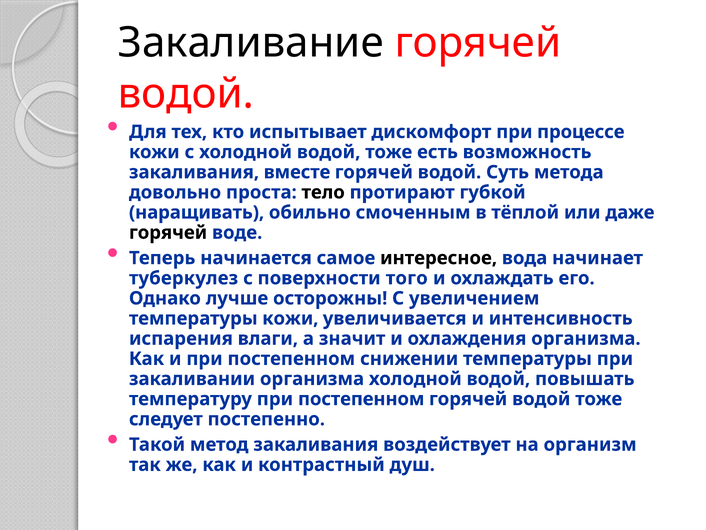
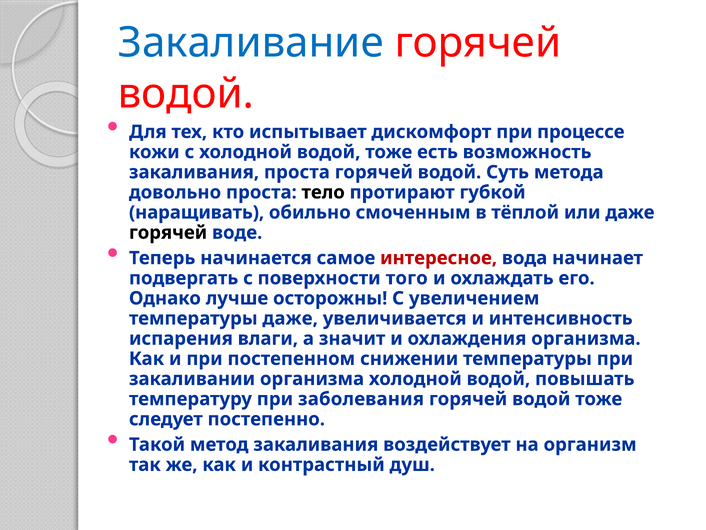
Закаливание colour: black -> blue (251, 43)
закаливания вместе: вместе -> проста (297, 172)
интересное colour: black -> red (439, 258)
туберкулез: туберкулез -> подвергать (184, 278)
температуры кожи: кожи -> даже (290, 318)
температуру при постепенном: постепенном -> заболевания (361, 399)
